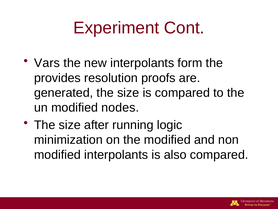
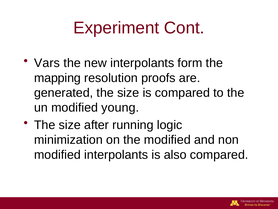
provides: provides -> mapping (57, 78)
nodes: nodes -> young (120, 107)
